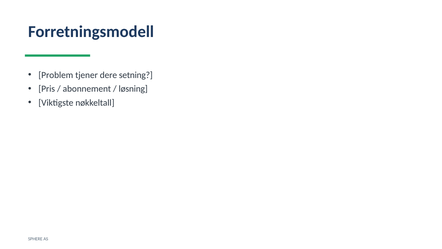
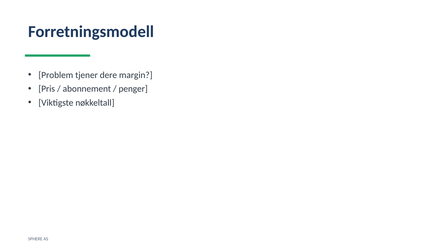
setning: setning -> margin (136, 75)
løsning: løsning -> penger (133, 89)
